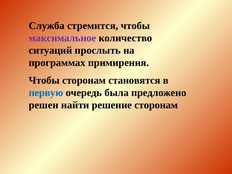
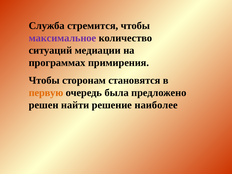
прослыть: прослыть -> медиации (98, 50)
первую colour: blue -> orange (46, 93)
решение сторонам: сторонам -> наиболее (156, 105)
